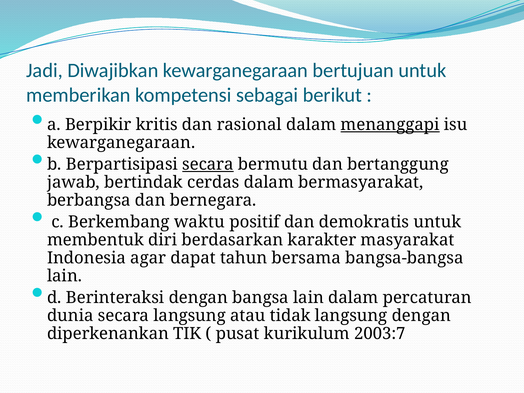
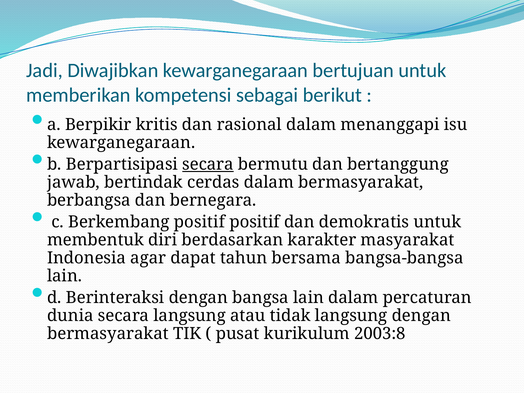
menanggapi underline: present -> none (390, 125)
Berkembang waktu: waktu -> positif (199, 222)
diperkenankan: diperkenankan -> bermasyarakat (108, 334)
2003:7: 2003:7 -> 2003:8 (380, 334)
